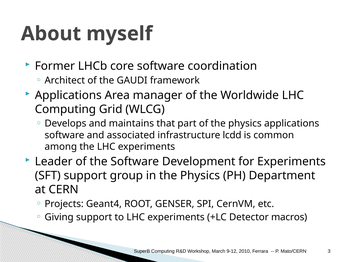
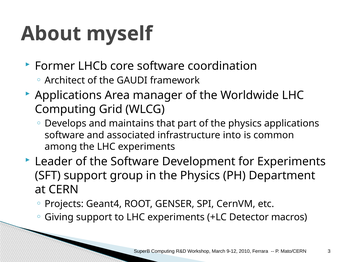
lcdd: lcdd -> into (232, 135)
